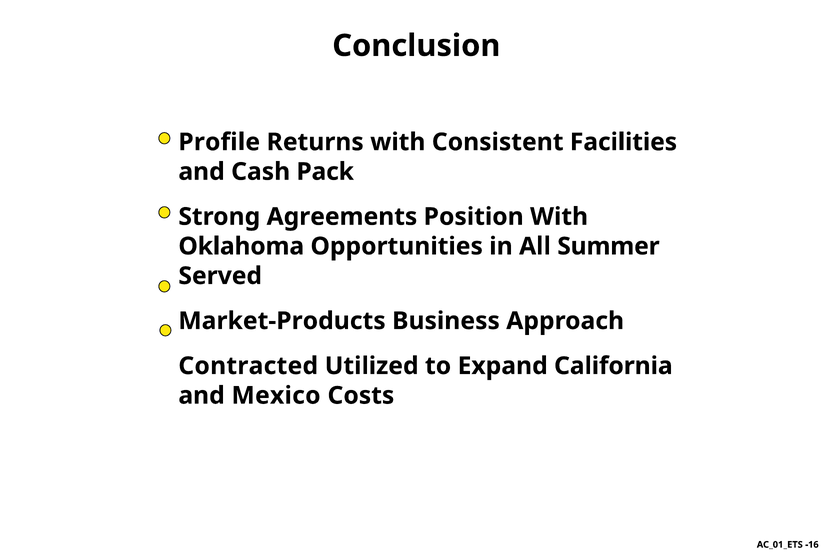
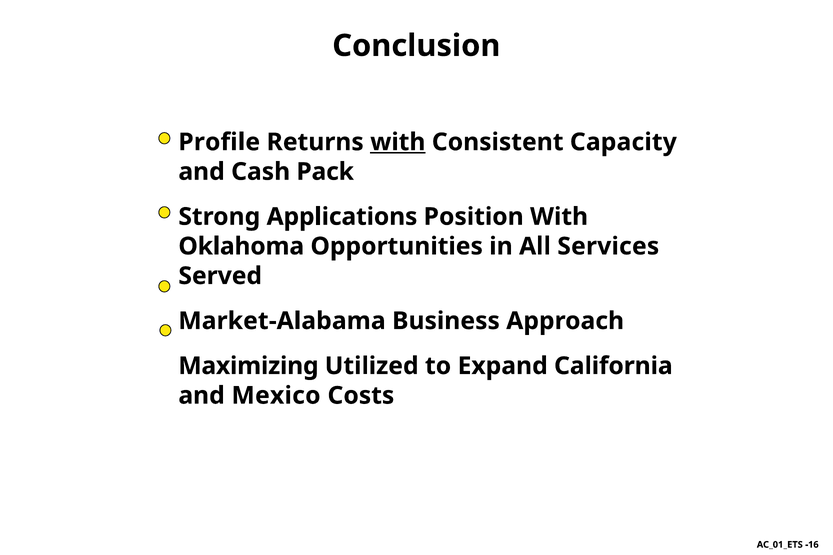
with underline: none -> present (398, 142)
Facilities: Facilities -> Capacity (623, 142)
Agreements: Agreements -> Applications (342, 217)
Summer: Summer -> Services (608, 246)
Market-Products: Market-Products -> Market-Alabama (282, 321)
Contracted: Contracted -> Maximizing (248, 366)
